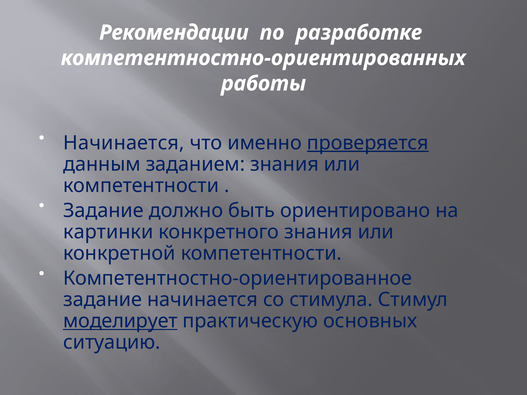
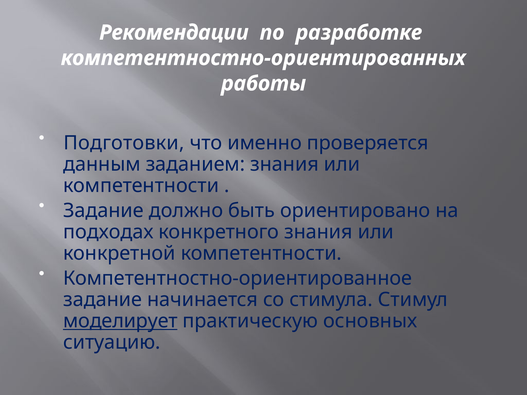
Начинается: Начинается -> Подготовки (124, 143)
проверяется underline: present -> none (368, 143)
картинки: картинки -> подходах (108, 232)
